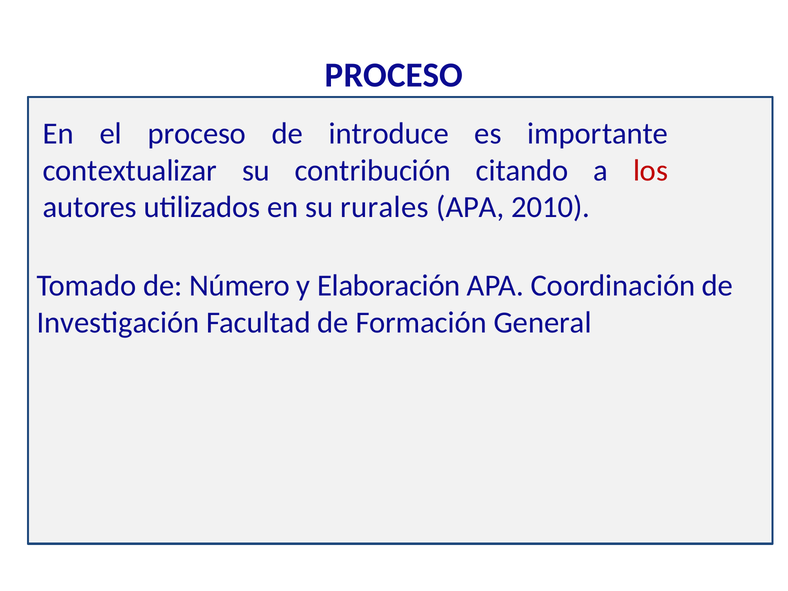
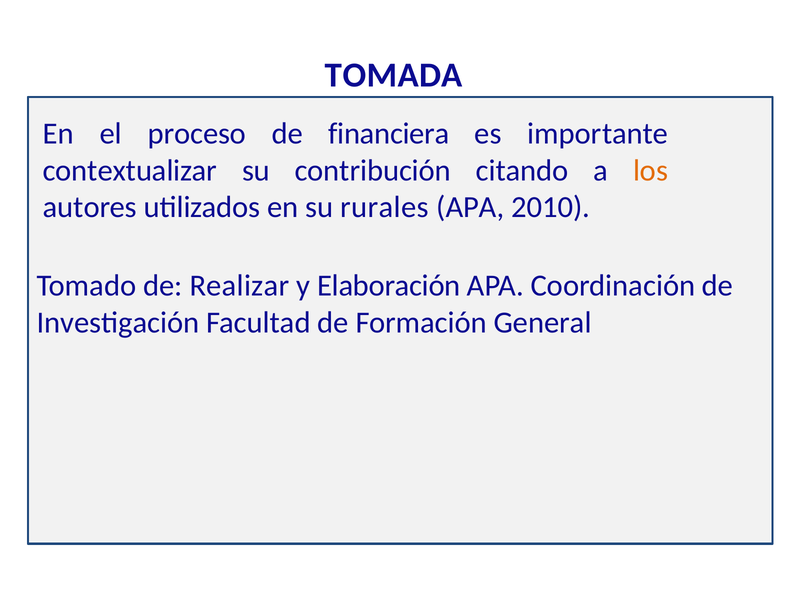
PROCESO: PROCESO -> TOMADA (394, 75)
introduce: introduce -> financiera (389, 134)
los colour: red -> orange (651, 171)
Número: Número -> Realizar (239, 286)
